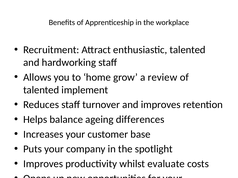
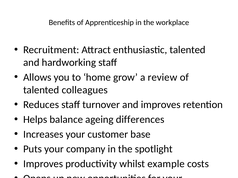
implement: implement -> colleagues (85, 90)
evaluate: evaluate -> example (166, 164)
